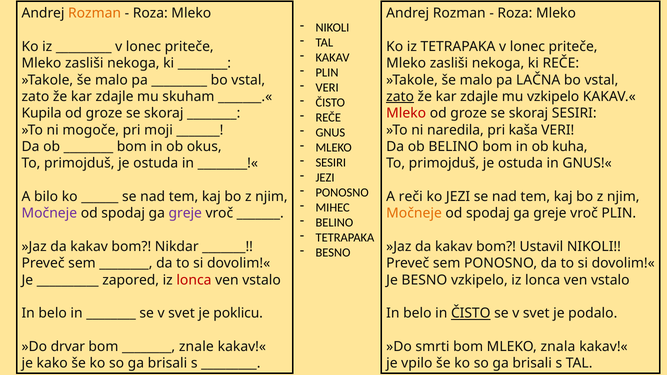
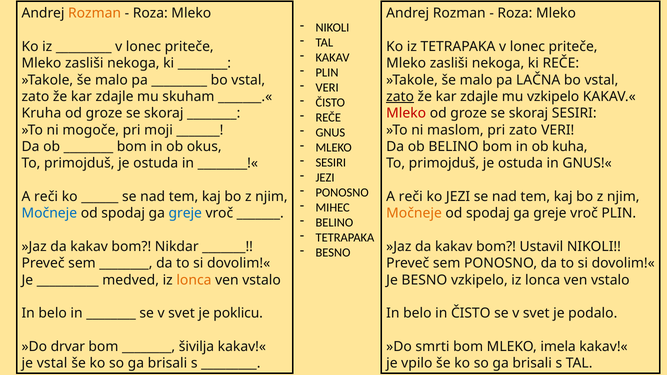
Kupila: Kupila -> Kruha (41, 113)
naredila: naredila -> maslom (455, 130)
pri kaša: kaša -> zato (523, 130)
bilo: bilo -> reči (46, 197)
Močneje colour: purple -> blue (49, 213)
greje colour: purple -> blue (185, 213)
zapored: zapored -> medved (131, 280)
lonca colour: red -> orange (194, 280)
ČISTO underline: present -> none (471, 314)
znale: znale -> šivilja (196, 347)
znala: znala -> imela (558, 347)
je kako: kako -> vstal (52, 364)
